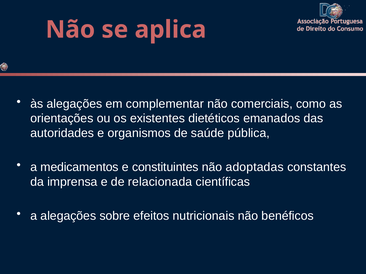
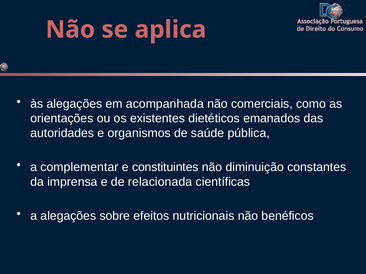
complementar: complementar -> acompanhada (165, 104)
medicamentos: medicamentos -> complementar (79, 167)
adoptadas: adoptadas -> diminuição (255, 167)
